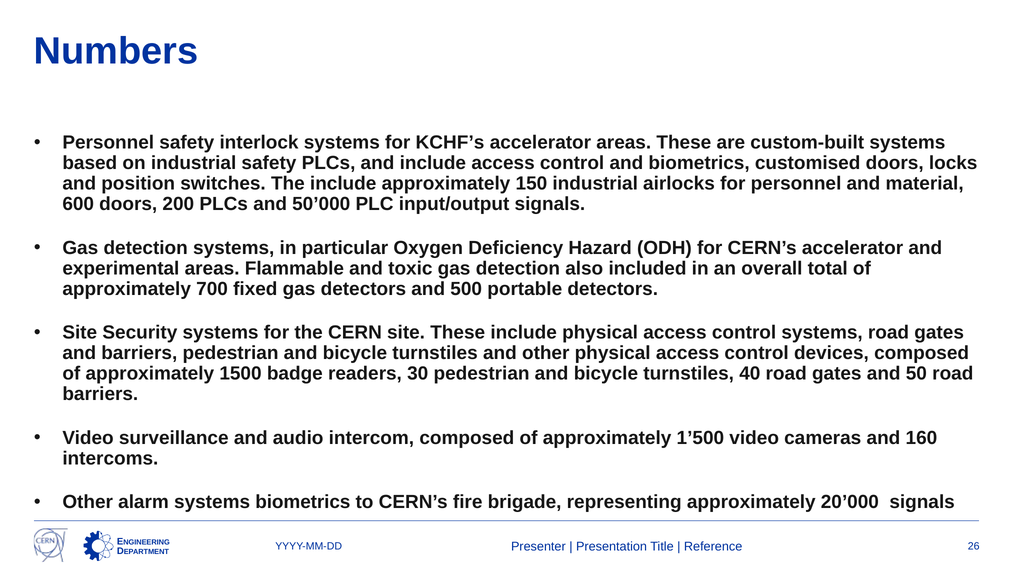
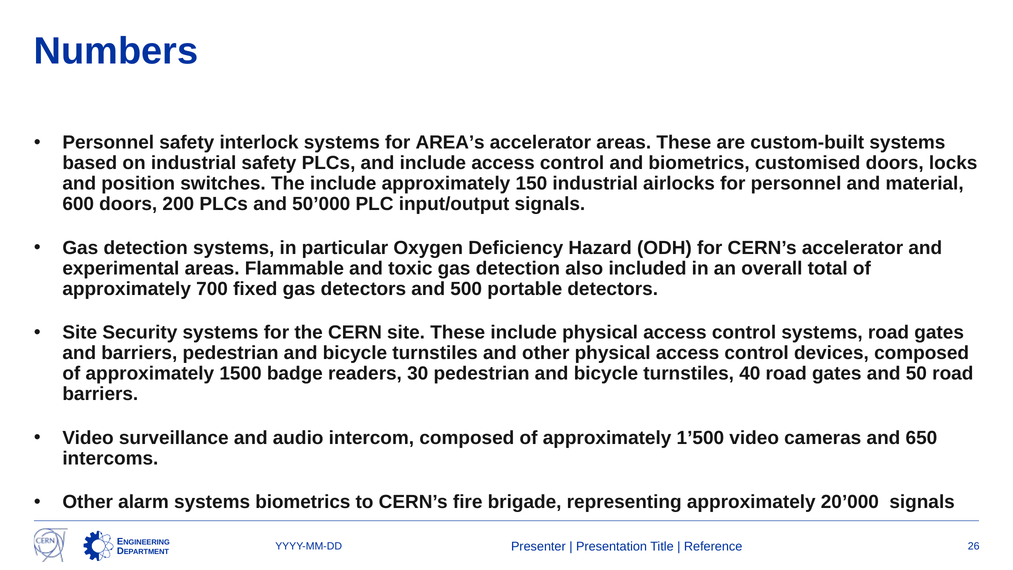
KCHF’s: KCHF’s -> AREA’s (450, 142)
160: 160 -> 650 (921, 438)
